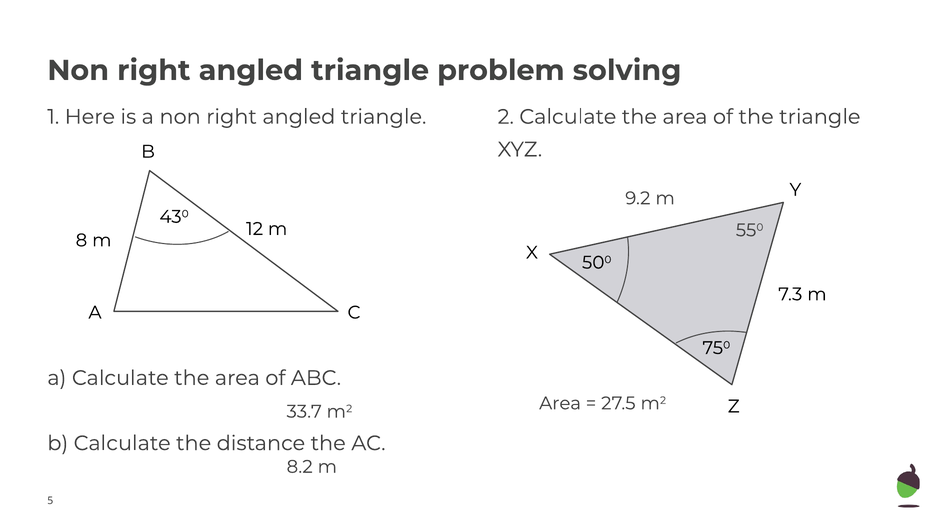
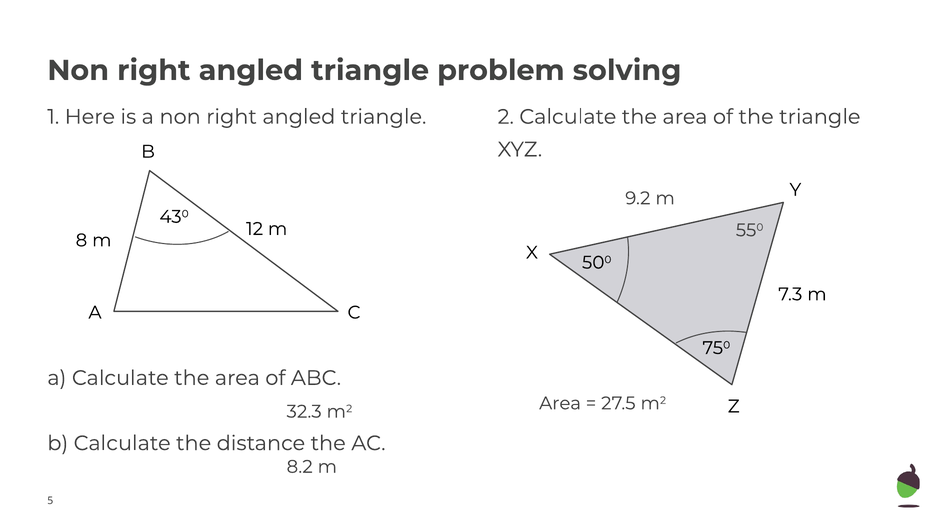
33.7: 33.7 -> 32.3 (304, 412)
